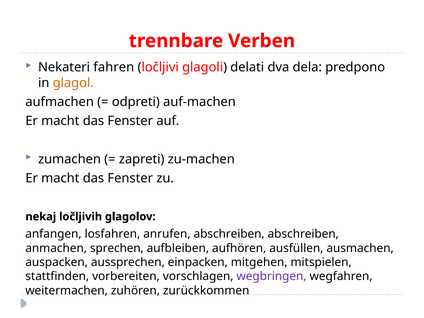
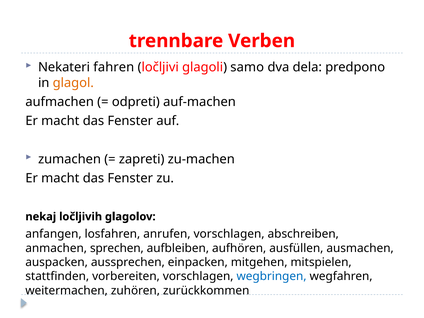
delati: delati -> samo (247, 67)
anrufen abschreiben: abschreiben -> vorschlagen (229, 234)
wegbringen colour: purple -> blue (272, 276)
